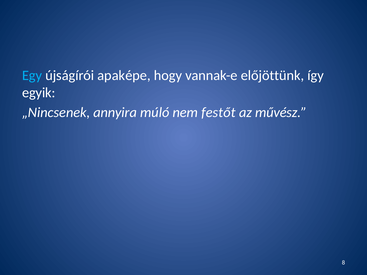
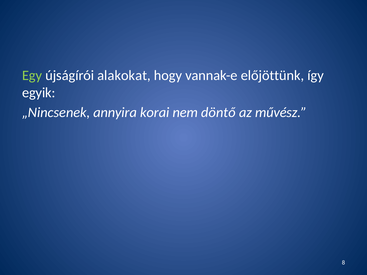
Egy colour: light blue -> light green (32, 76)
apaképe: apaképe -> alakokat (124, 76)
múló: múló -> korai (155, 113)
festőt: festőt -> döntő (218, 113)
